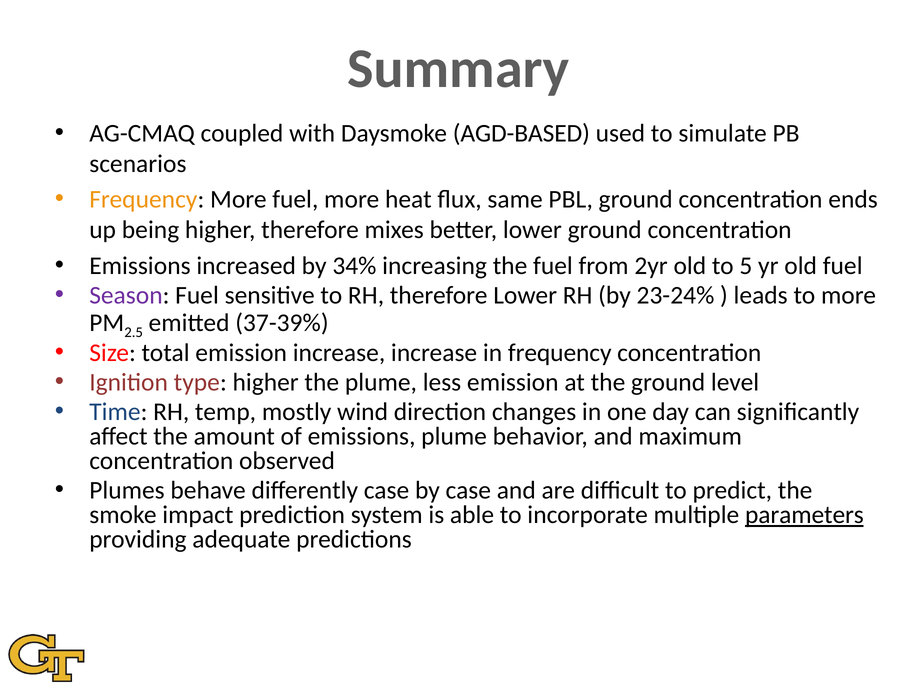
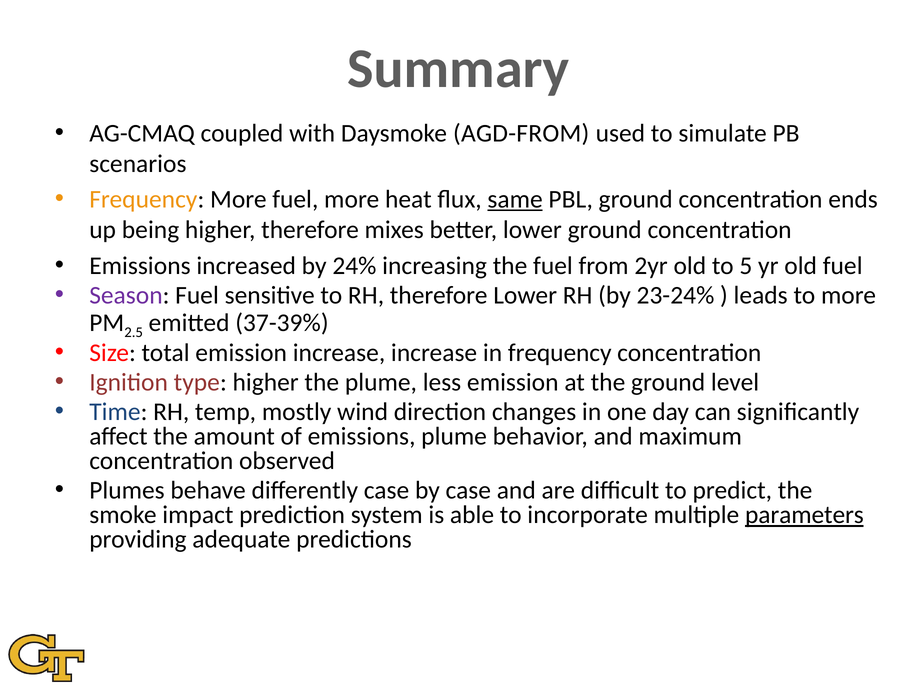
AGD-BASED: AGD-BASED -> AGD-FROM (521, 133)
same underline: none -> present (515, 199)
34%: 34% -> 24% (354, 266)
